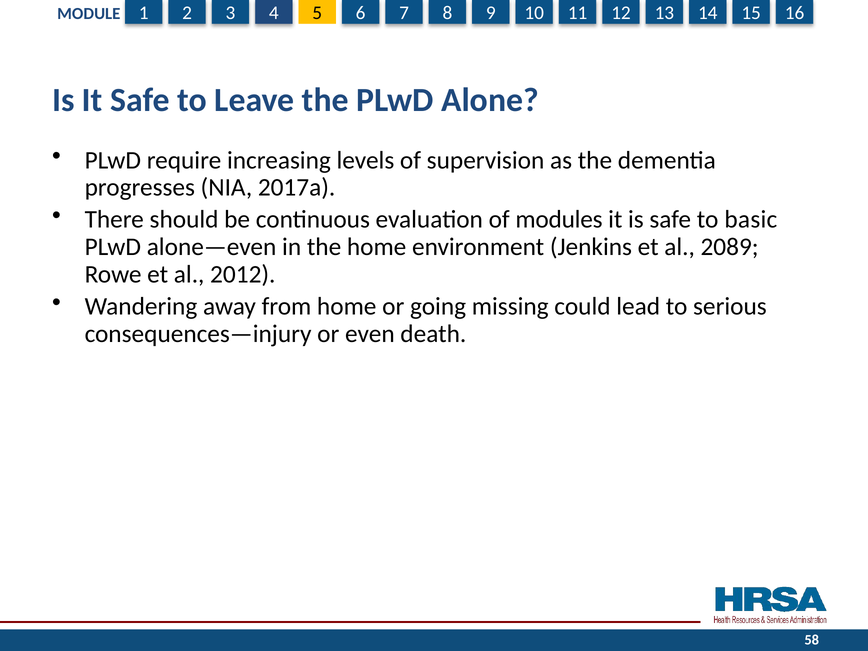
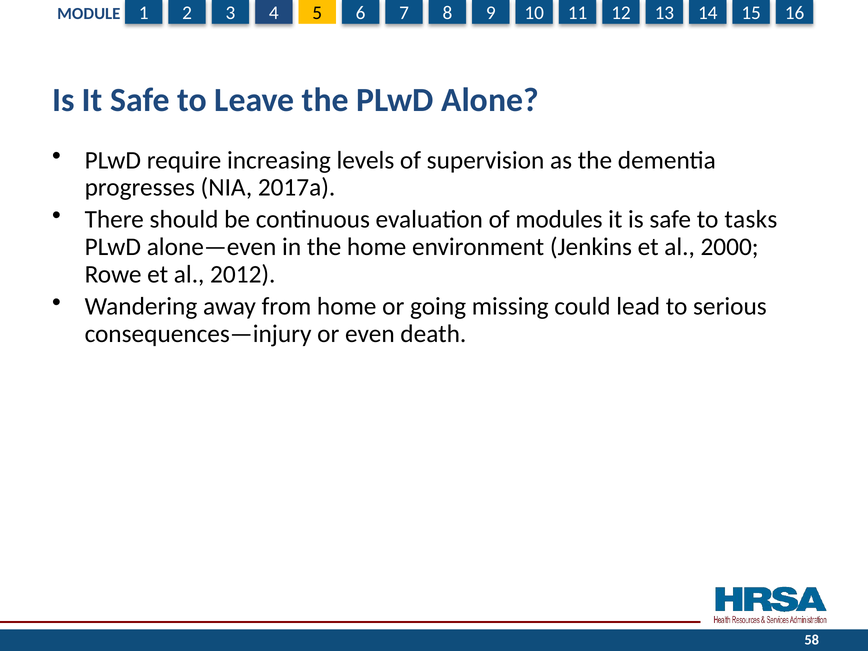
basic: basic -> tasks (751, 220)
2089: 2089 -> 2000 (730, 247)
